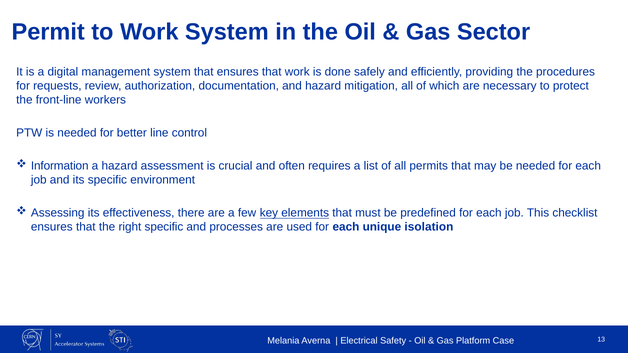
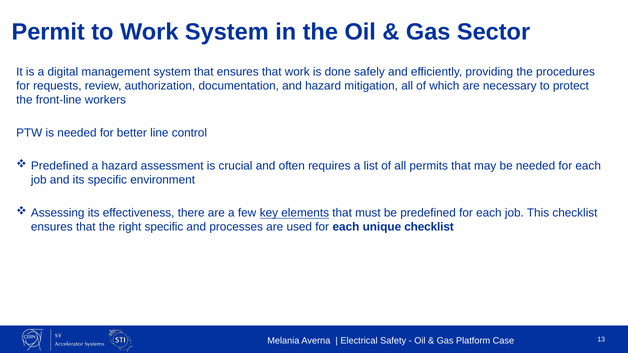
Information: Information -> Predefined (60, 166)
unique isolation: isolation -> checklist (429, 227)
